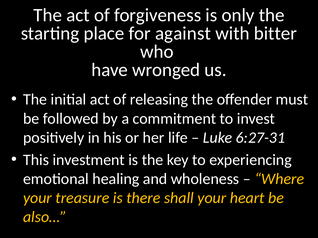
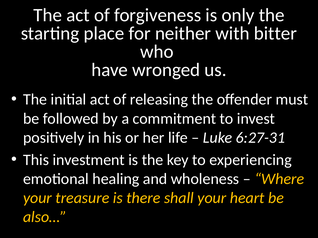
against: against -> neither (183, 33)
